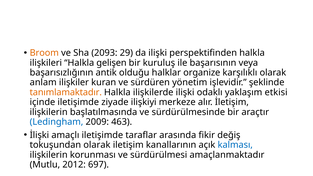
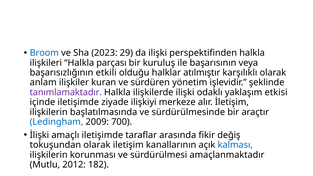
Broom colour: orange -> blue (44, 53)
2093: 2093 -> 2023 (104, 53)
gelişen: gelişen -> parçası (111, 63)
antik: antik -> etkili (106, 73)
organize: organize -> atılmıştır (202, 73)
tanımlamaktadır colour: orange -> purple (66, 92)
463: 463 -> 700 (122, 122)
697: 697 -> 182 (98, 165)
